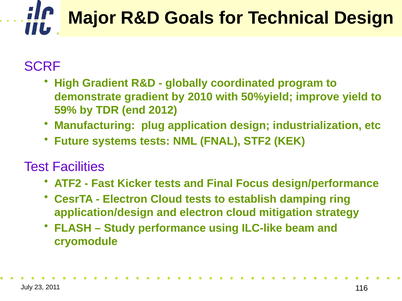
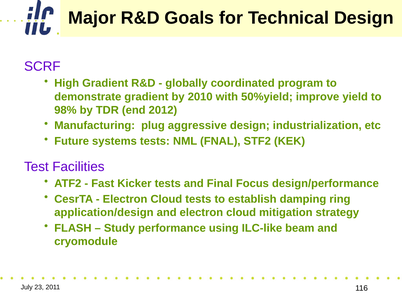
59%: 59% -> 98% (65, 110)
application: application -> aggressive (197, 126)
